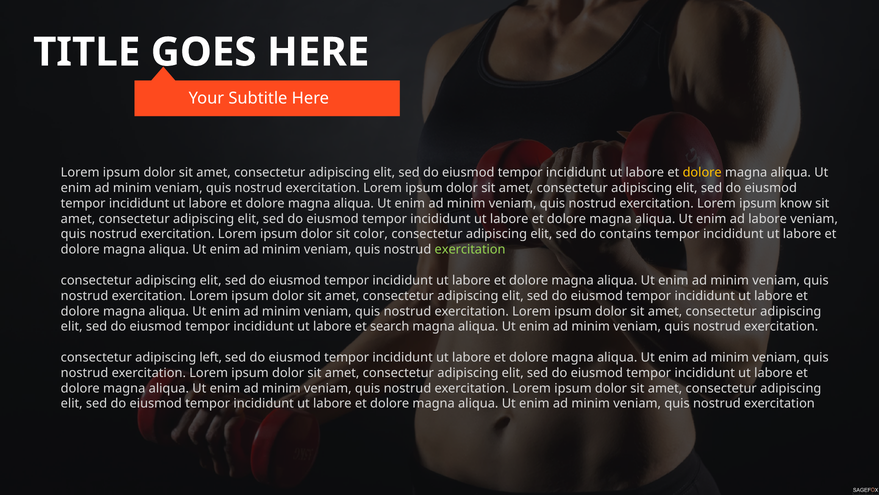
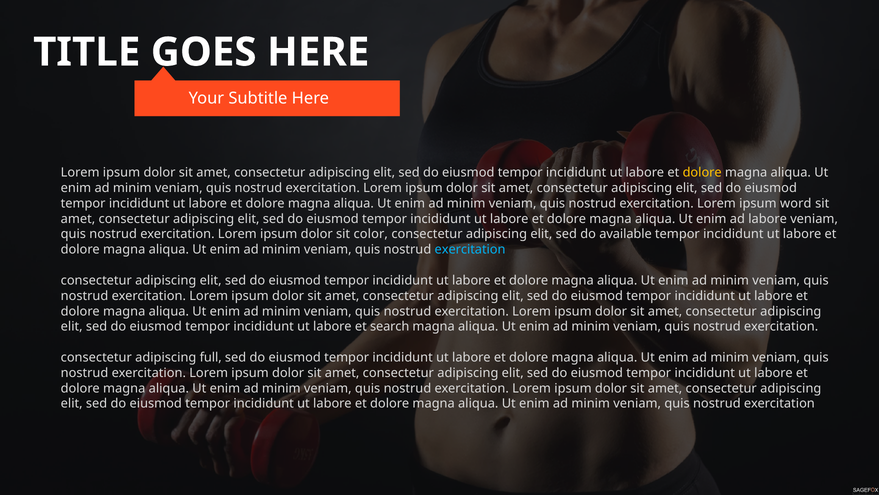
know: know -> word (796, 203)
contains: contains -> available (626, 234)
exercitation colour: light green -> light blue (470, 249)
left: left -> full (211, 357)
